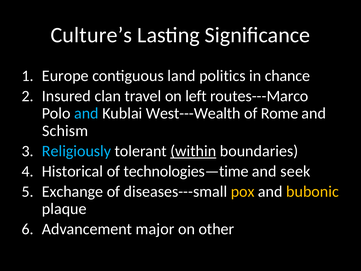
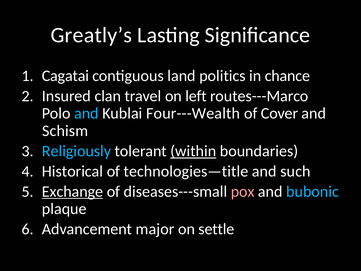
Culture’s: Culture’s -> Greatly’s (91, 35)
Europe: Europe -> Cagatai (65, 76)
West---Wealth: West---Wealth -> Four---Wealth (193, 113)
Rome: Rome -> Cover (280, 113)
technologies—time: technologies—time -> technologies—title (186, 171)
seek: seek -> such (295, 171)
Exchange underline: none -> present (73, 191)
pox colour: yellow -> pink (243, 191)
bubonic colour: yellow -> light blue (313, 191)
other: other -> settle (216, 229)
